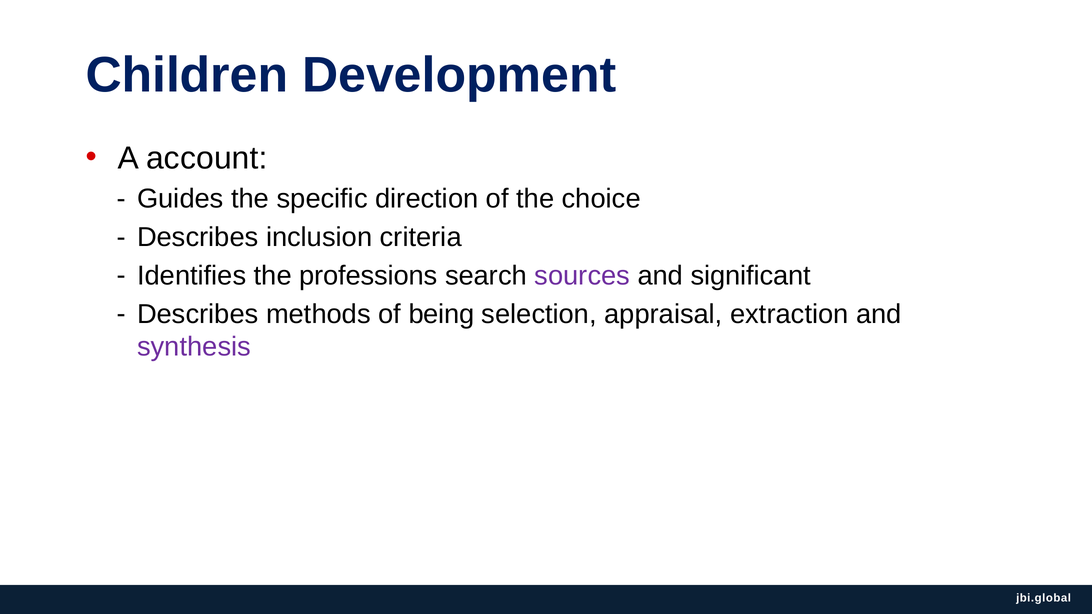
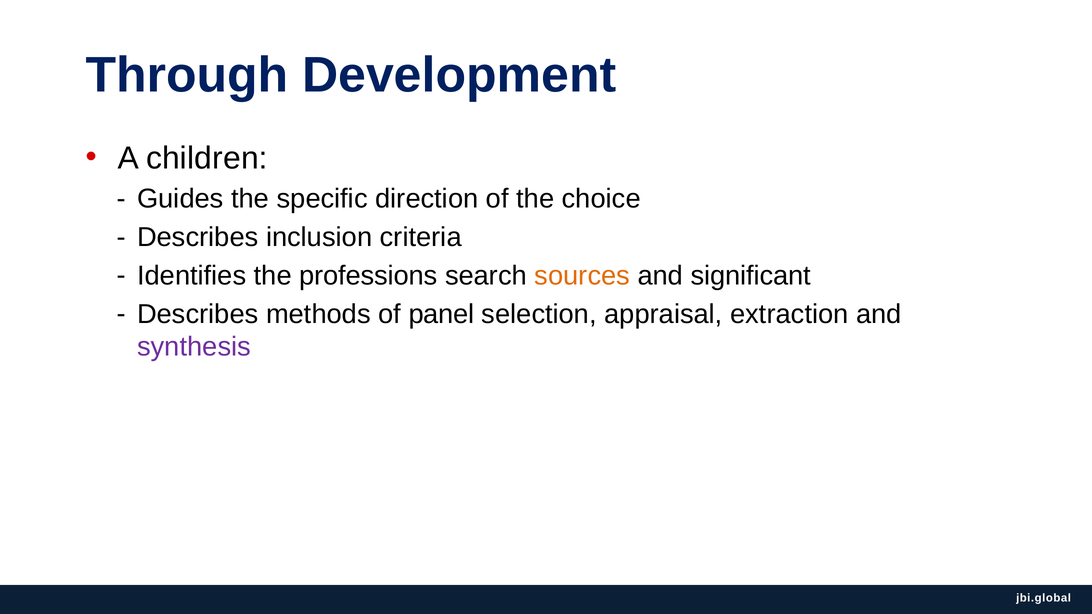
Children: Children -> Through (187, 75)
account: account -> children (207, 158)
sources colour: purple -> orange (582, 276)
being: being -> panel (441, 314)
